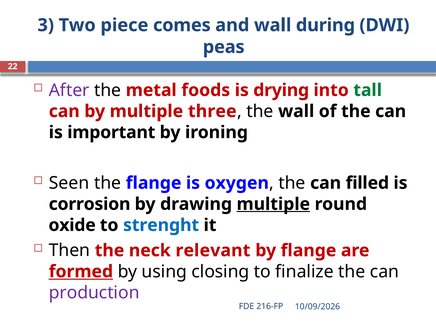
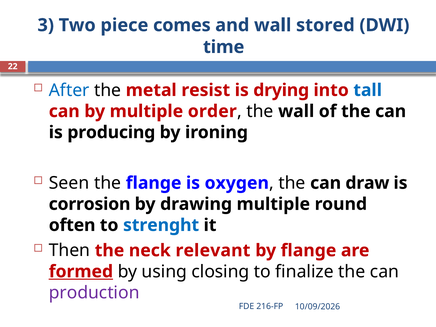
during: during -> stored (325, 25)
peas: peas -> time (224, 47)
After colour: purple -> blue (69, 90)
foods: foods -> resist (206, 90)
tall colour: green -> blue (368, 90)
three: three -> order (212, 111)
important: important -> producing (111, 132)
filled: filled -> draw (367, 183)
multiple underline: present -> none (273, 204)
oxide: oxide -> often (72, 225)
